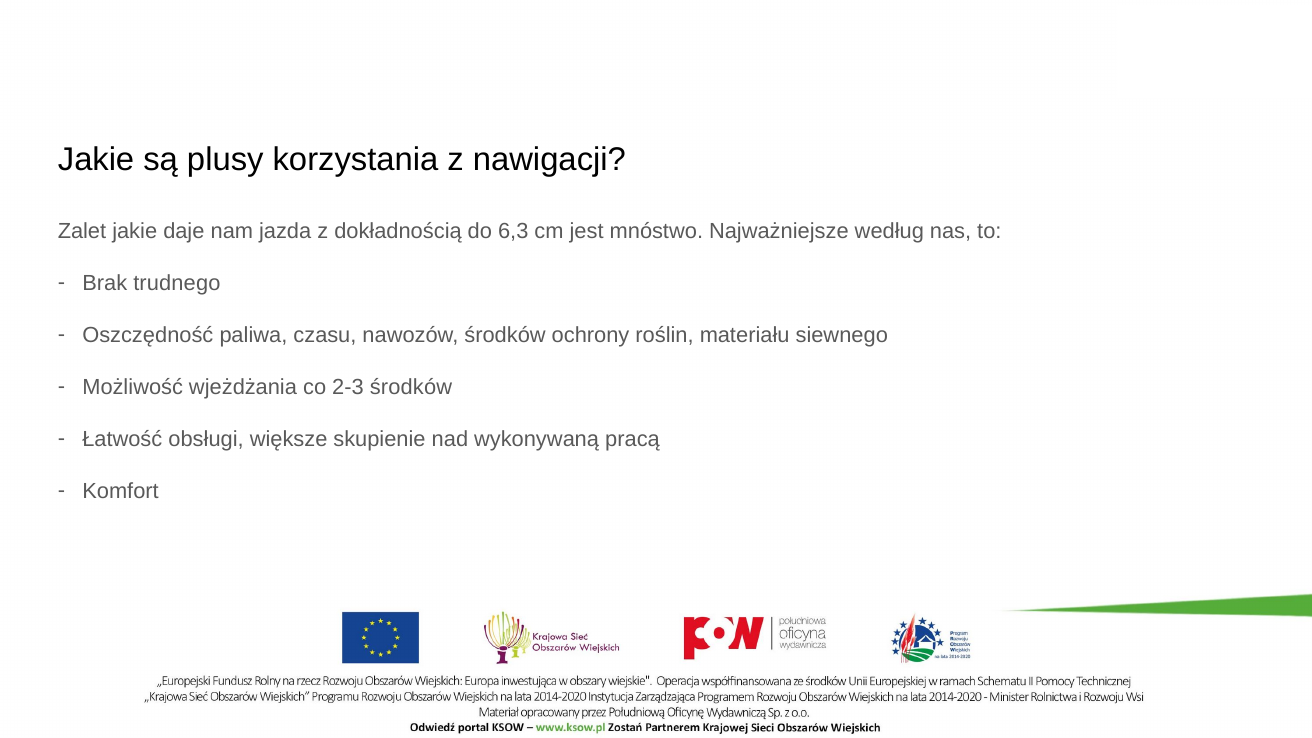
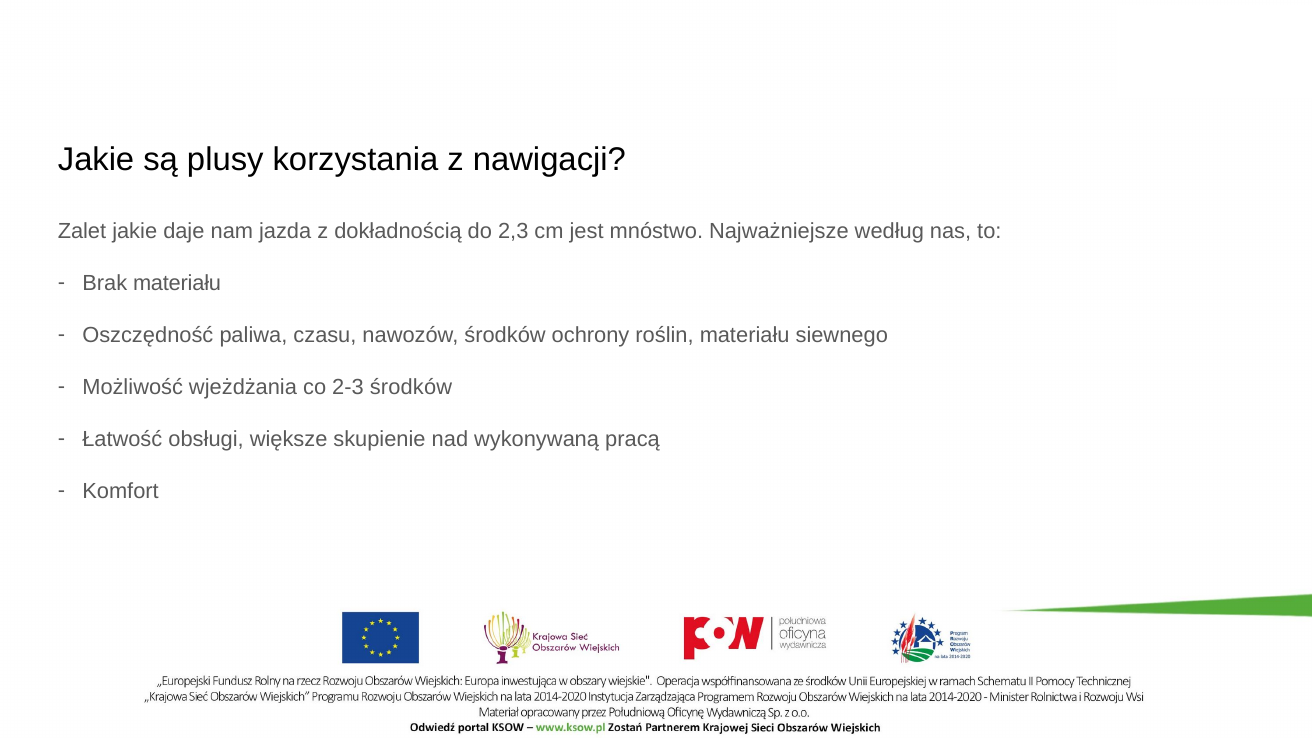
6,3: 6,3 -> 2,3 (513, 231)
Brak trudnego: trudnego -> materiału (177, 283)
